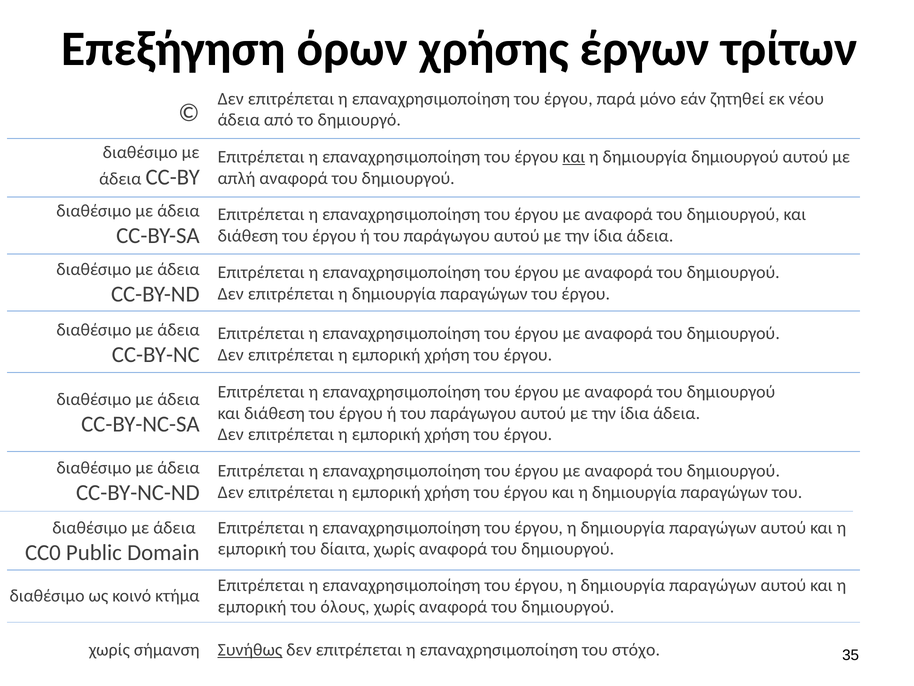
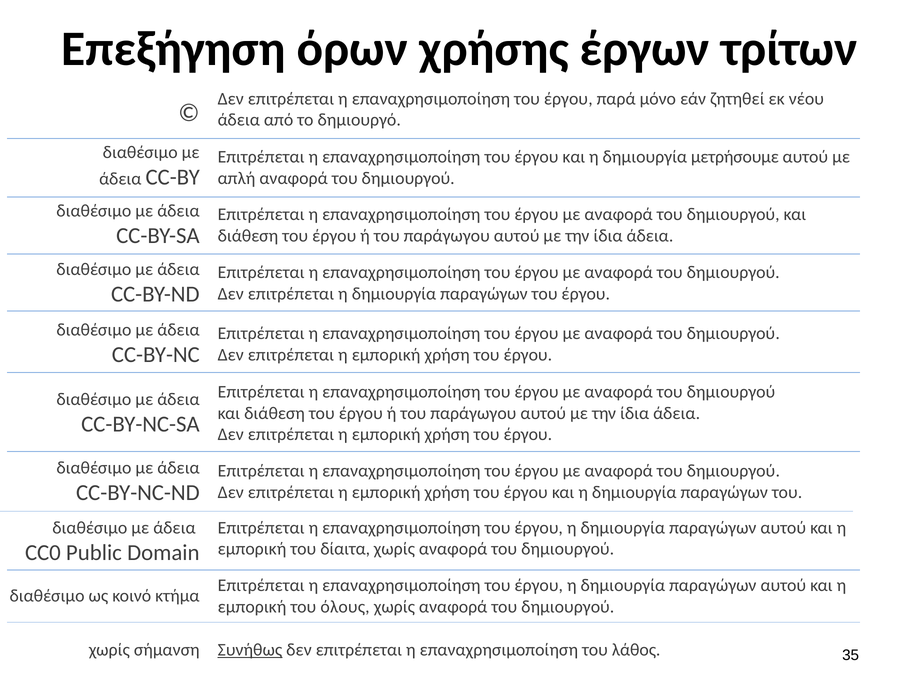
και underline: present -> none (574, 157)
δημιουργία δημιουργού: δημιουργού -> μετρήσουμε (735, 157)
στόχο: στόχο -> λάθος (636, 650)
